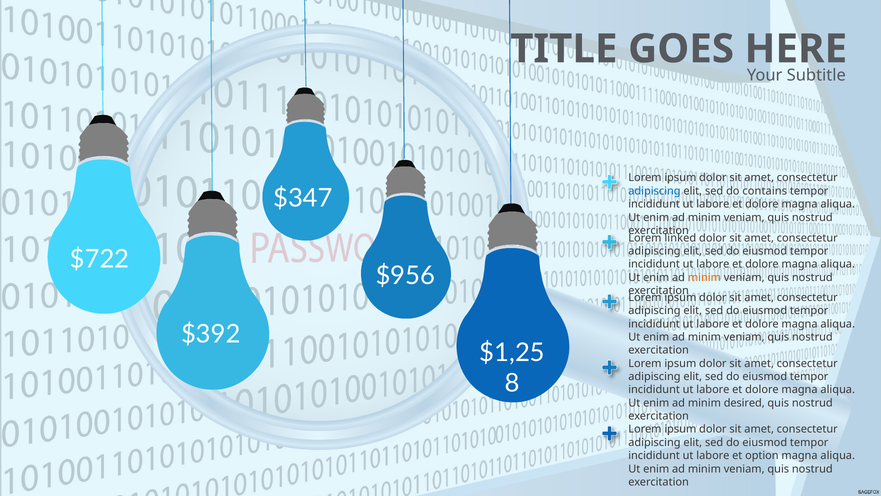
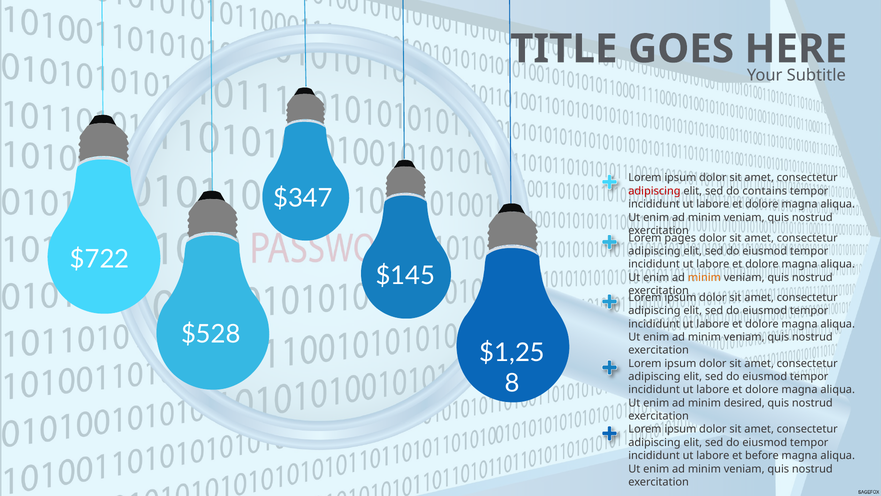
adipiscing colour: blue -> red (654, 191)
linked: linked -> pages (680, 238)
$956: $956 -> $145 (405, 275)
$392: $392 -> $528 (211, 334)
option: option -> before (762, 455)
